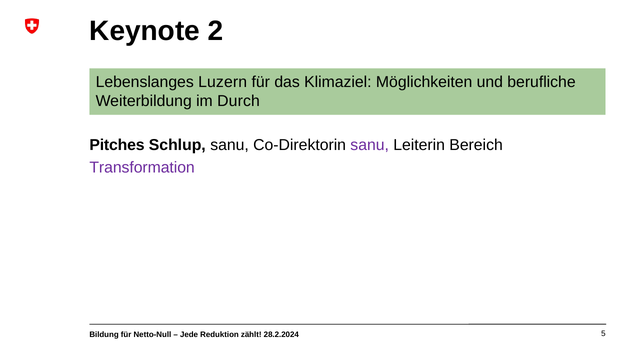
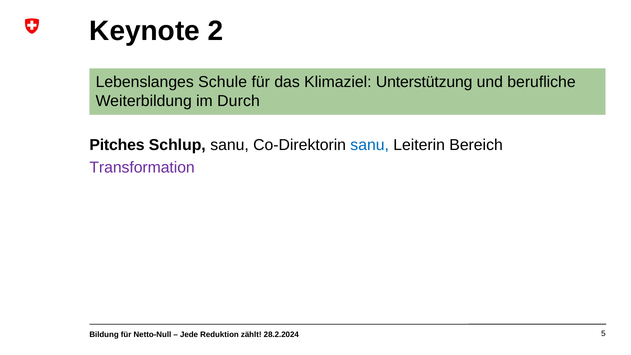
Luzern: Luzern -> Schule (223, 82)
Möglichkeiten: Möglichkeiten -> Unterstützung (424, 82)
sanu colour: purple -> blue (370, 145)
